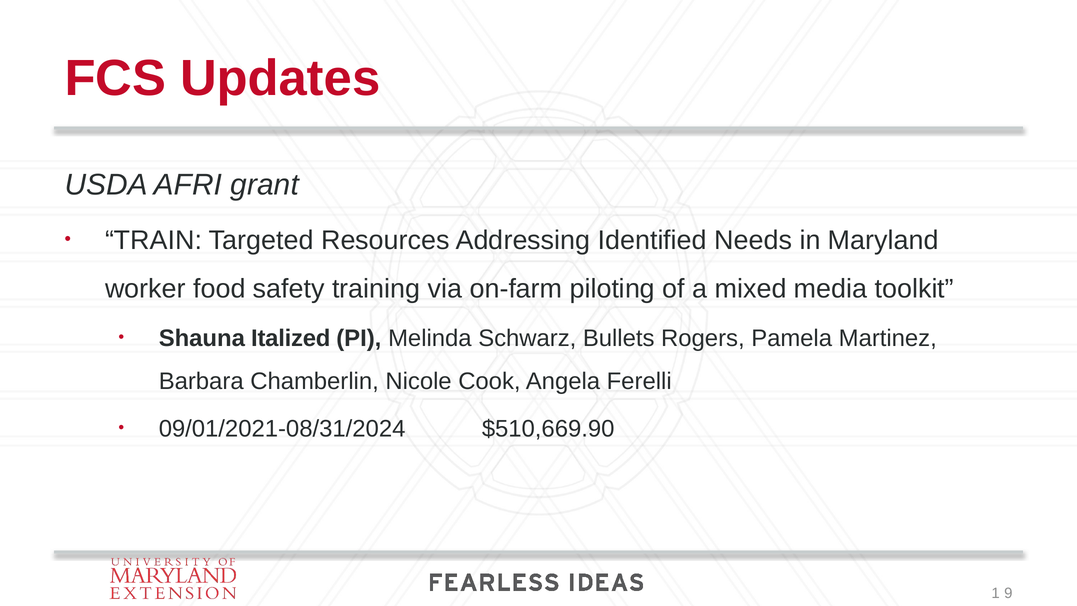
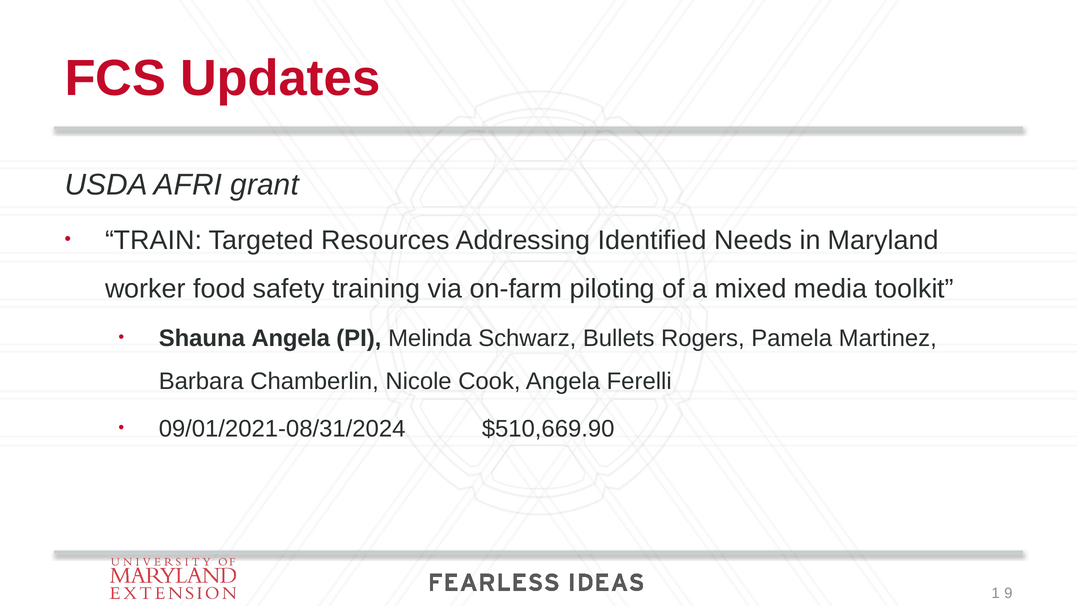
Shauna Italized: Italized -> Angela (291, 338)
